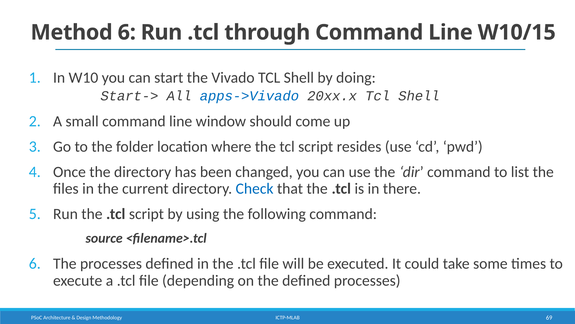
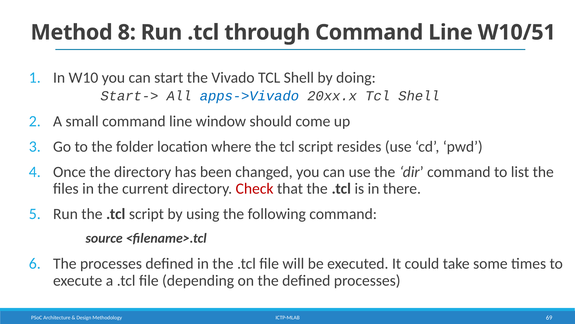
Method 6: 6 -> 8 (127, 32)
W10/15: W10/15 -> W10/51 (517, 32)
Check colour: blue -> red (255, 188)
